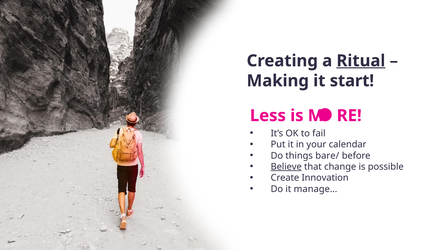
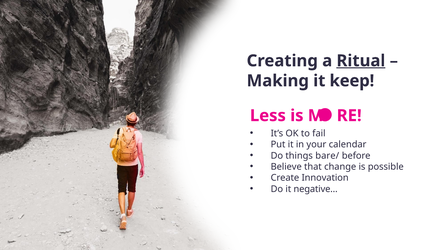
start: start -> keep (352, 81)
Believe underline: present -> none (286, 167)
manage…: manage… -> negative… (316, 189)
